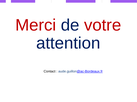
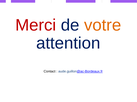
votre colour: red -> orange (103, 25)
